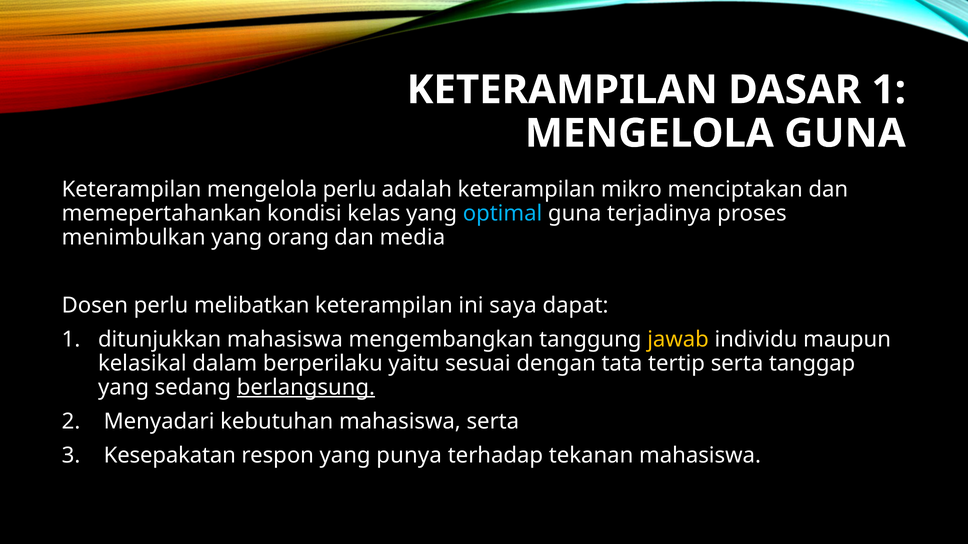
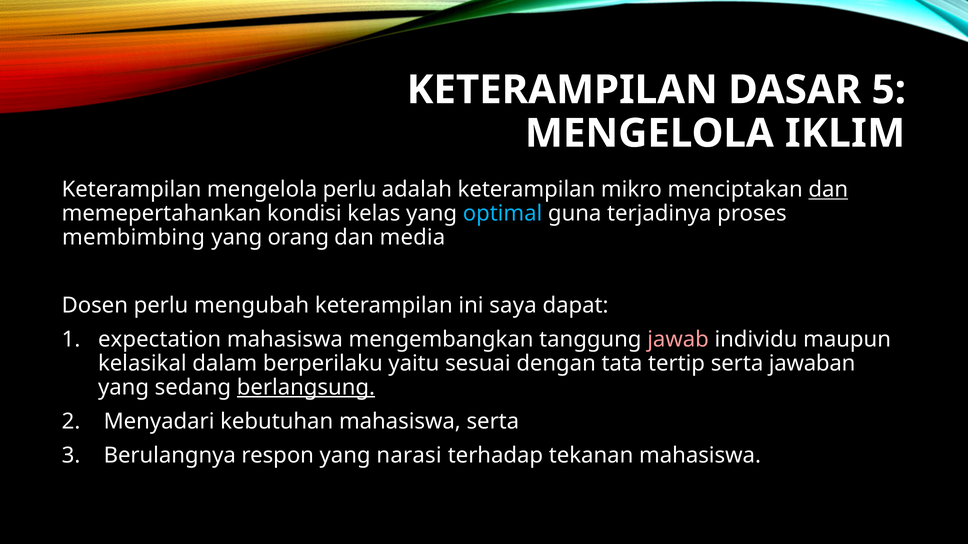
DASAR 1: 1 -> 5 (889, 90)
MENGELOLA GUNA: GUNA -> IKLIM (845, 134)
dan underline: none -> present (828, 190)
menimbulkan: menimbulkan -> membimbing (134, 238)
melibatkan: melibatkan -> mengubah (252, 306)
ditunjukkan: ditunjukkan -> expectation (160, 340)
jawab colour: yellow -> pink (678, 340)
tanggap: tanggap -> jawaban (812, 364)
Kesepakatan: Kesepakatan -> Berulangnya (170, 456)
punya: punya -> narasi (409, 456)
